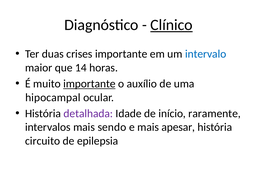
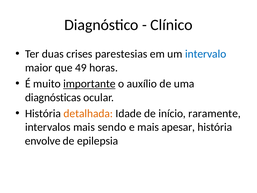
Clínico underline: present -> none (171, 25)
crises importante: importante -> parestesias (121, 54)
14: 14 -> 49 (81, 68)
hipocampal: hipocampal -> diagnósticas (53, 97)
detalhada colour: purple -> orange (88, 113)
circuito: circuito -> envolve (43, 141)
